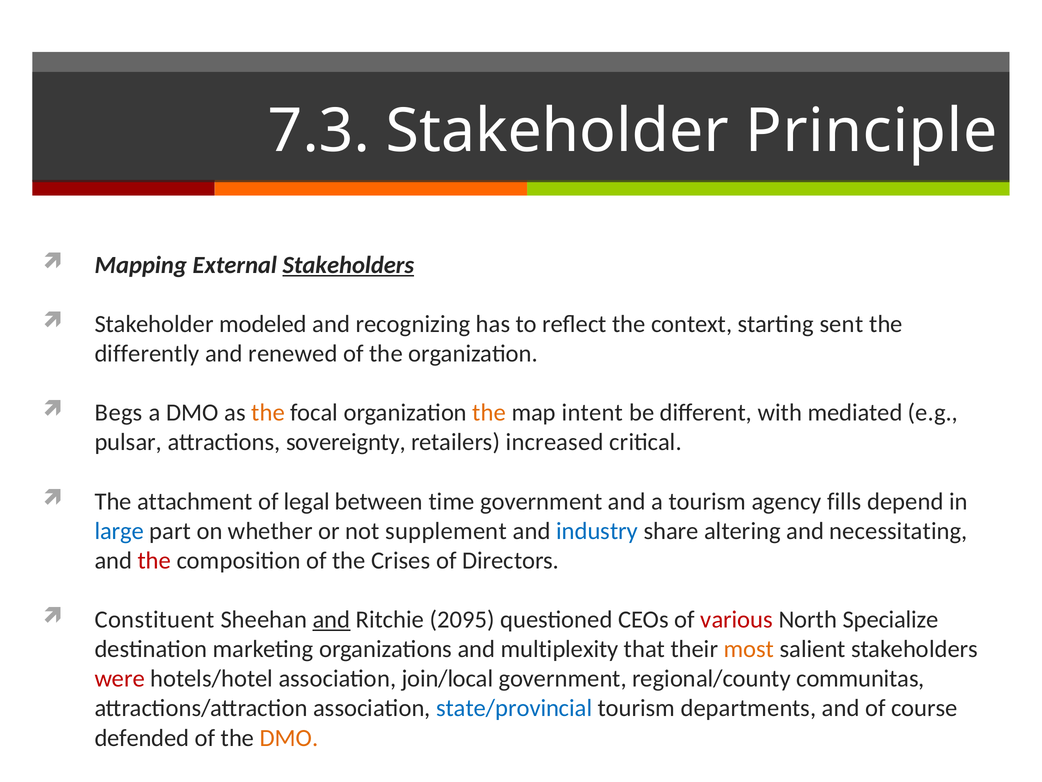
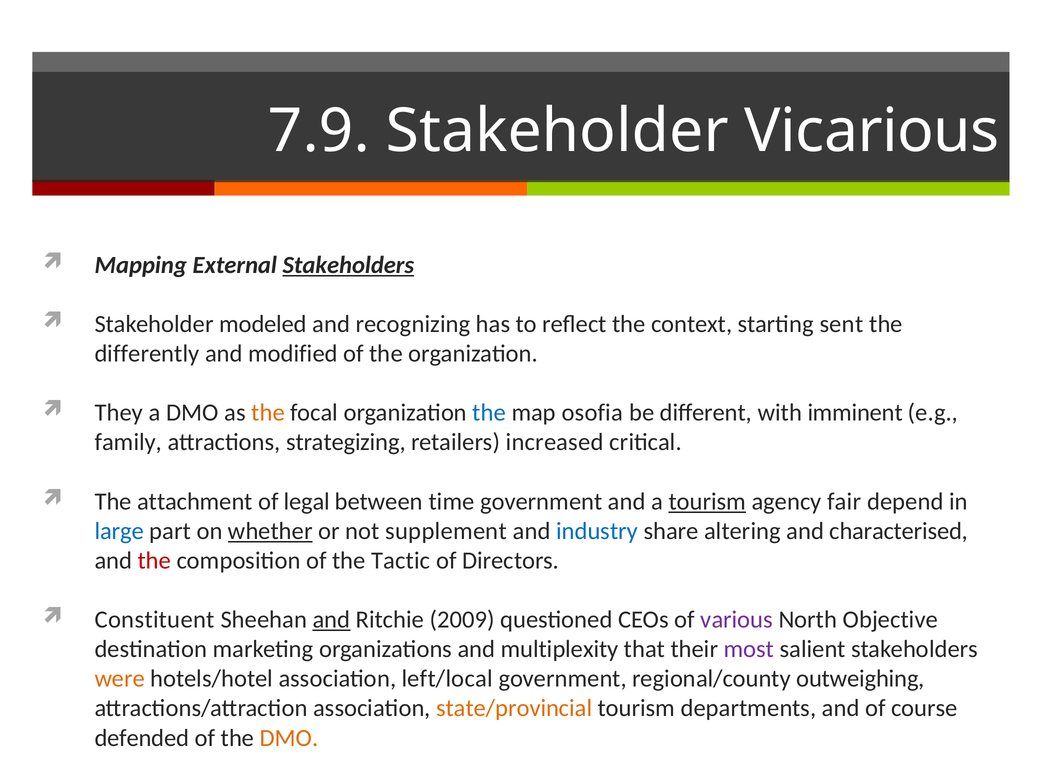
7.3: 7.3 -> 7.9 (319, 131)
Principle: Principle -> Vicarious (872, 131)
renewed: renewed -> modified (293, 353)
Begs: Begs -> They (119, 413)
the colour: orange -> blue (489, 413)
intent: intent -> osofia (592, 413)
mediated: mediated -> imminent (855, 413)
pulsar: pulsar -> family (128, 442)
sovereignty: sovereignty -> strategizing (346, 442)
tourism underline: none -> present (707, 501)
fills: fills -> fair (844, 501)
whether underline: none -> present (270, 531)
necessitating: necessitating -> characterised (899, 531)
Crises: Crises -> Tactic (401, 560)
2095: 2095 -> 2009 (462, 619)
various colour: red -> purple (737, 619)
Specialize: Specialize -> Objective (890, 619)
most colour: orange -> purple (749, 649)
were colour: red -> orange (120, 678)
join/local: join/local -> left/local (447, 678)
communitas: communitas -> outweighing (860, 678)
state/provincial colour: blue -> orange (514, 708)
